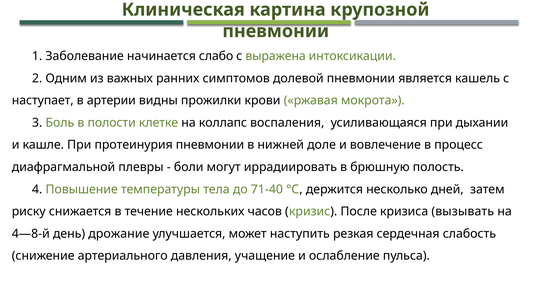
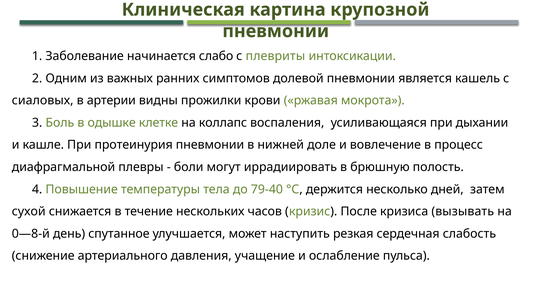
выражена: выражена -> плевриты (275, 56)
наступает: наступает -> сиаловых (43, 100)
полости: полости -> одышке (112, 123)
71-40: 71-40 -> 79-40 (267, 189)
риску: риску -> сухой (29, 211)
4—8-й: 4—8-й -> 0—8-й (31, 233)
дрожание: дрожание -> спутанное (119, 233)
